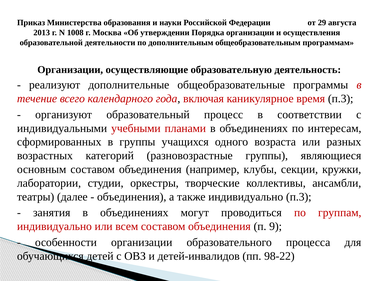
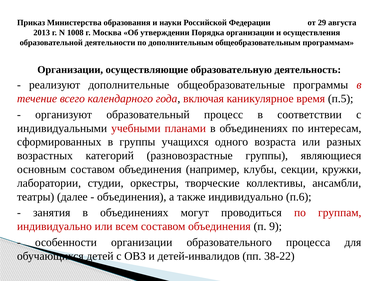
время п.3: п.3 -> п.5 (341, 99)
индивидуально п.3: п.3 -> п.6 (299, 197)
98-22: 98-22 -> 38-22 (279, 256)
